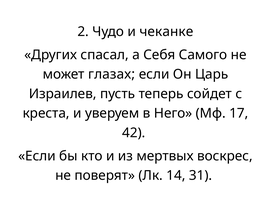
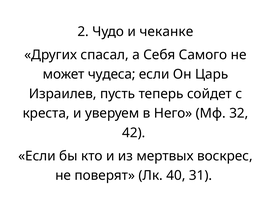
глазах: глазах -> чудеса (112, 74)
17: 17 -> 32 (239, 113)
14: 14 -> 40 (176, 176)
